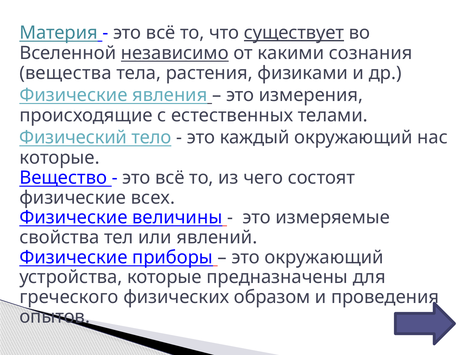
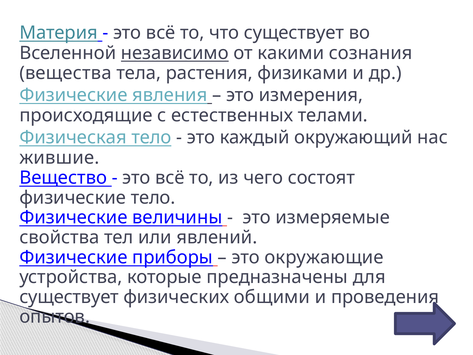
существует underline: present -> none (294, 33)
Физический: Физический -> Физическая (73, 137)
которые: которые -> жившие (59, 158)
физические всех: всех -> тело (153, 197)
это окружающий: окружающий -> окружающие (324, 257)
греческого: греческого -> существует (69, 297)
образом: образом -> общими (272, 297)
